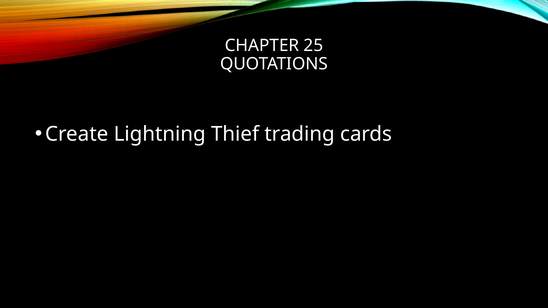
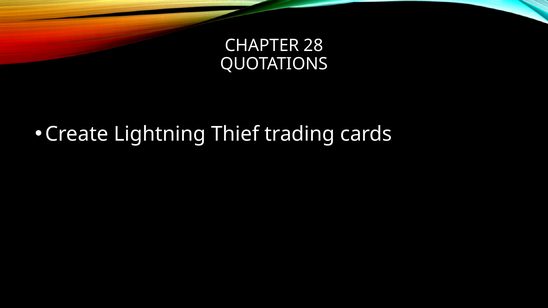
25: 25 -> 28 (313, 46)
